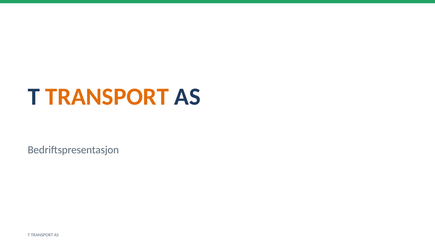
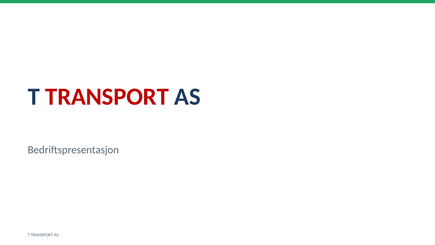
TRANSPORT colour: orange -> red (107, 96)
